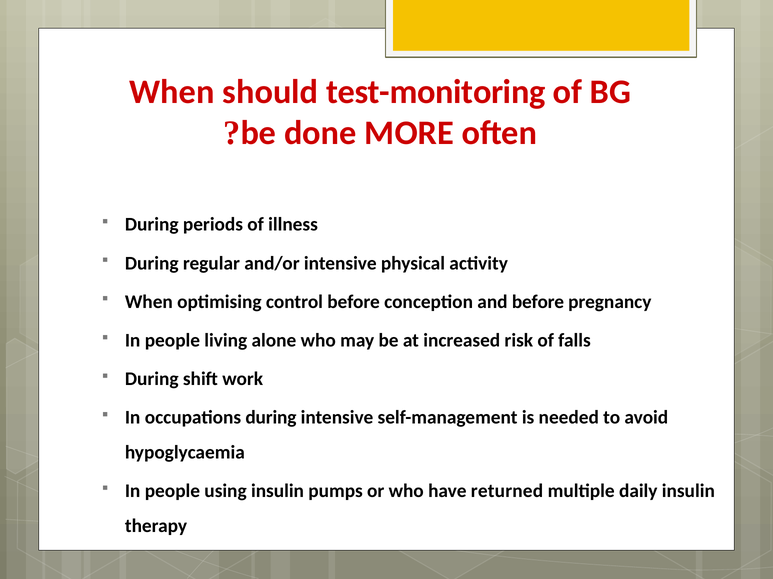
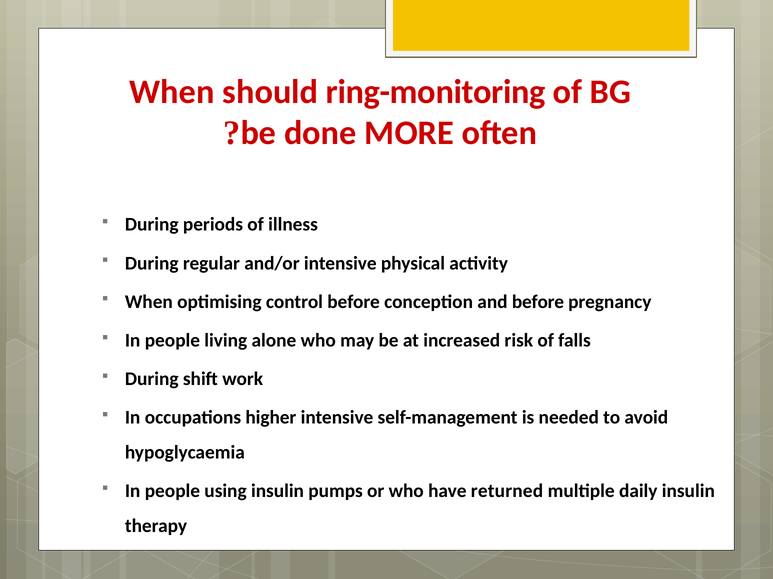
test-monitoring: test-monitoring -> ring-monitoring (436, 92)
occupations during: during -> higher (271, 418)
